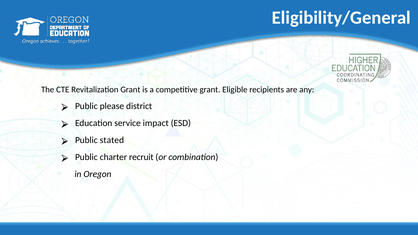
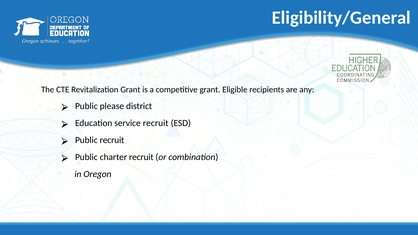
service impact: impact -> recruit (156, 123)
Public stated: stated -> recruit (112, 140)
